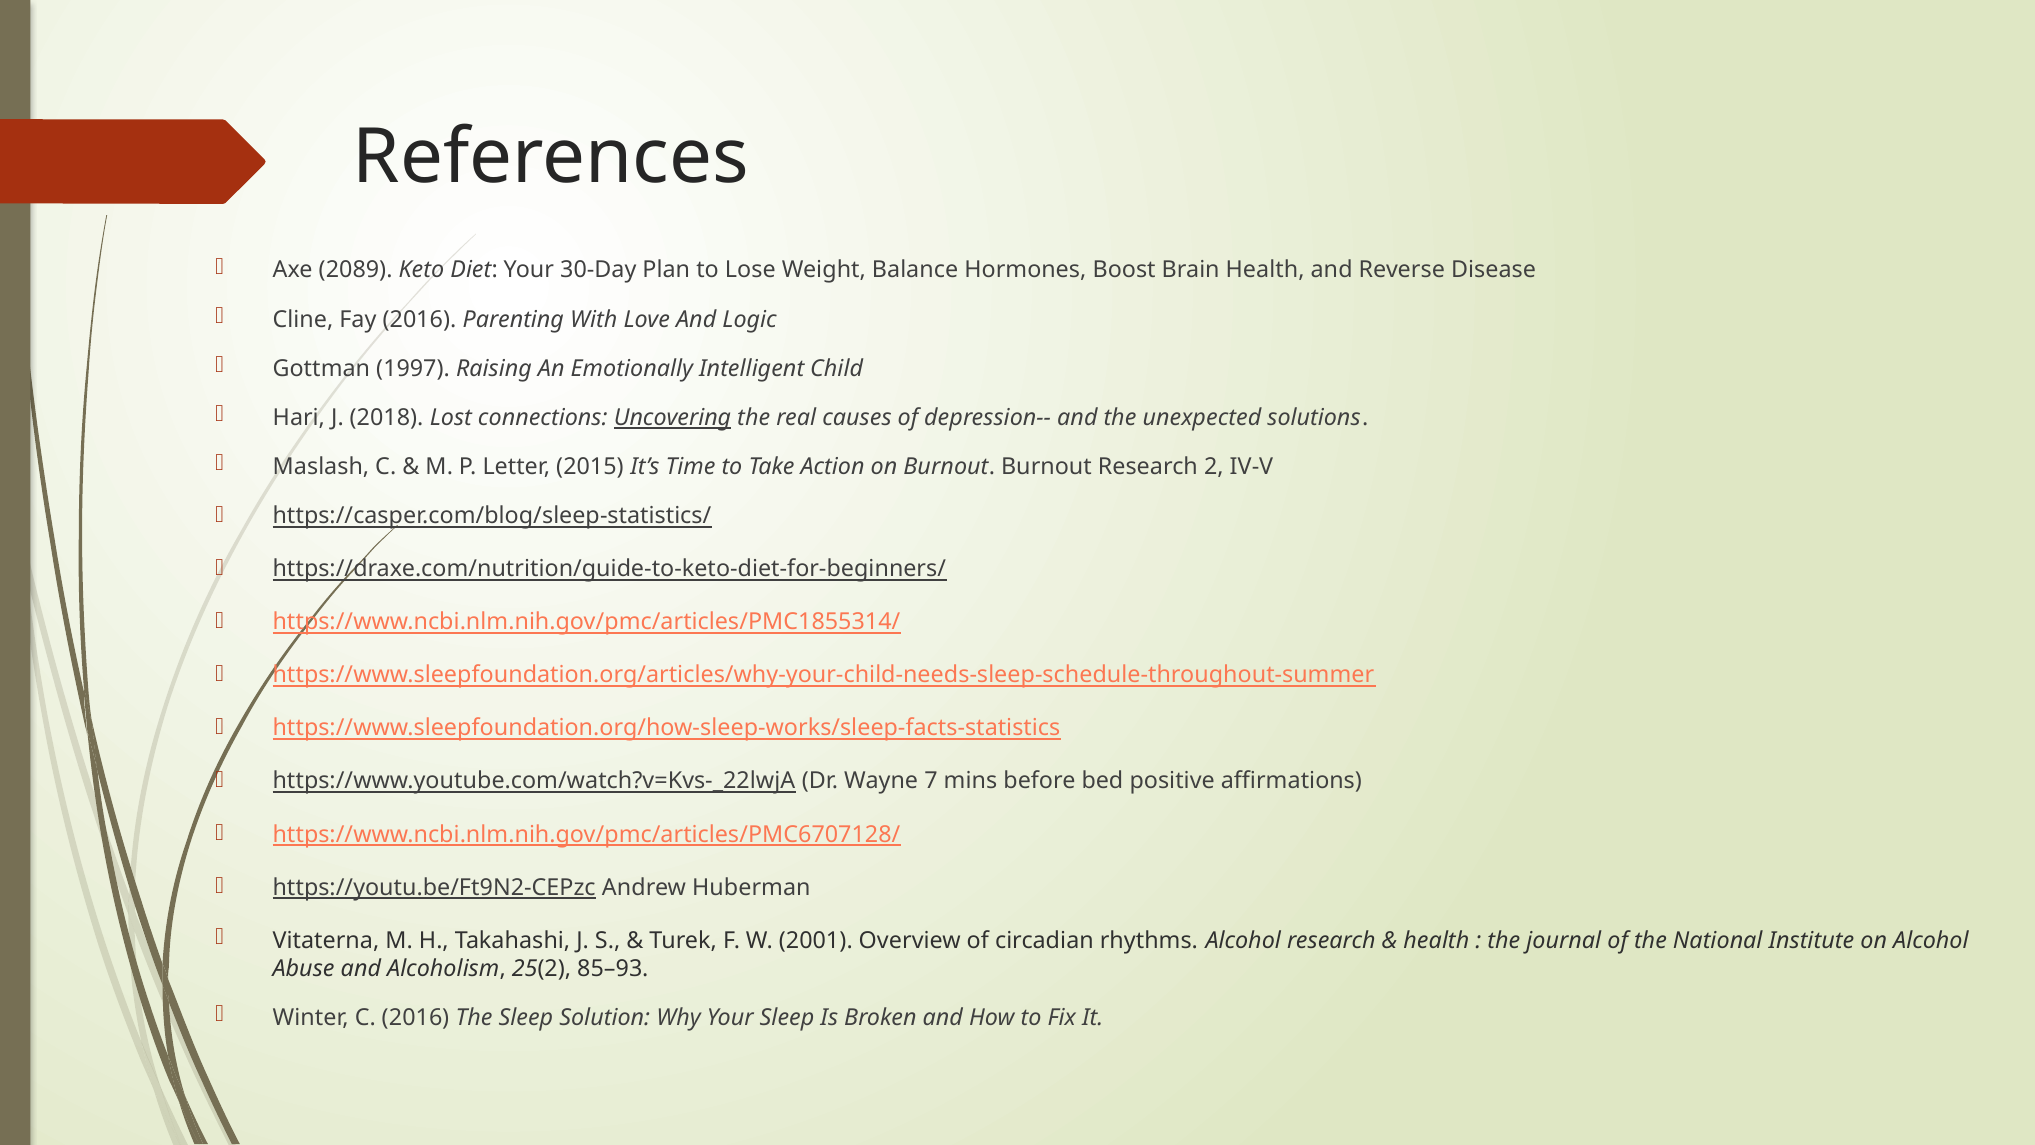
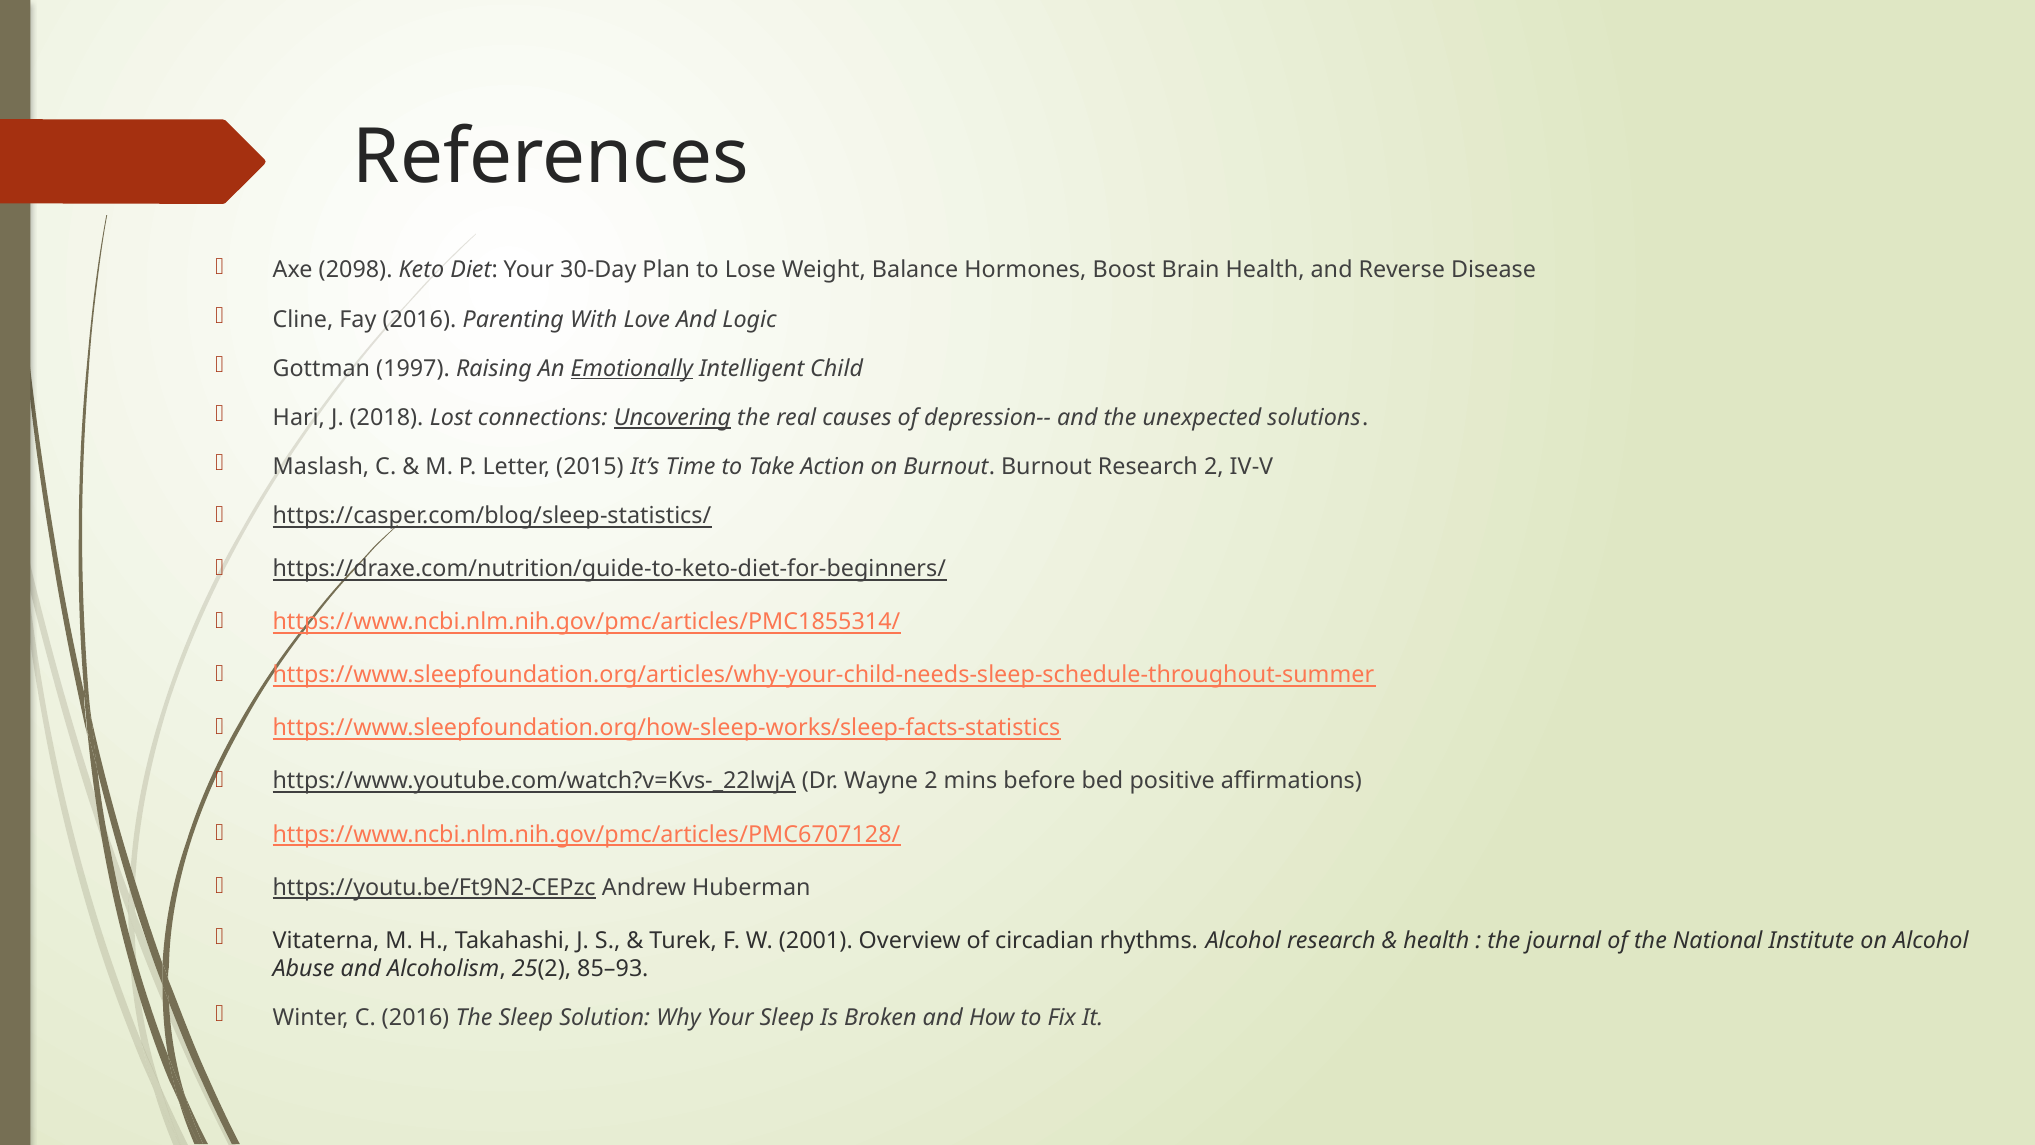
2089: 2089 -> 2098 (356, 270)
Emotionally underline: none -> present (632, 368)
Wayne 7: 7 -> 2 (931, 781)
